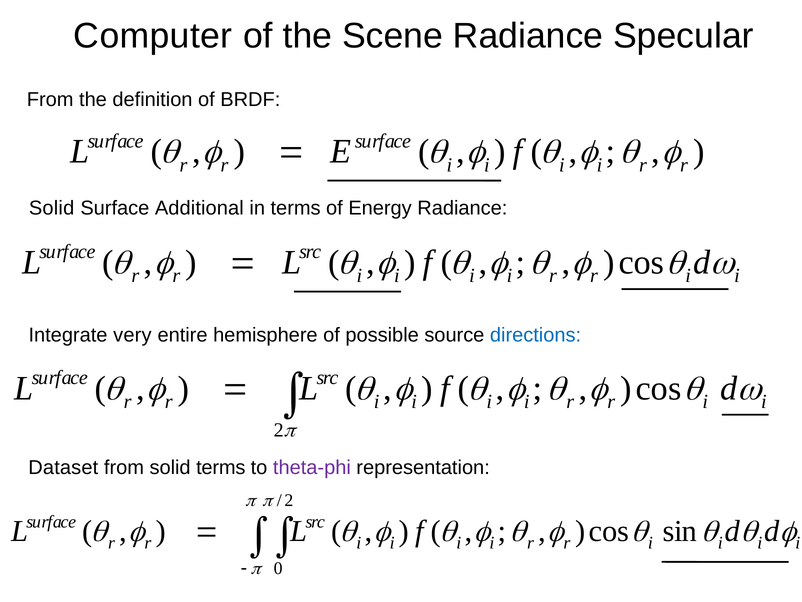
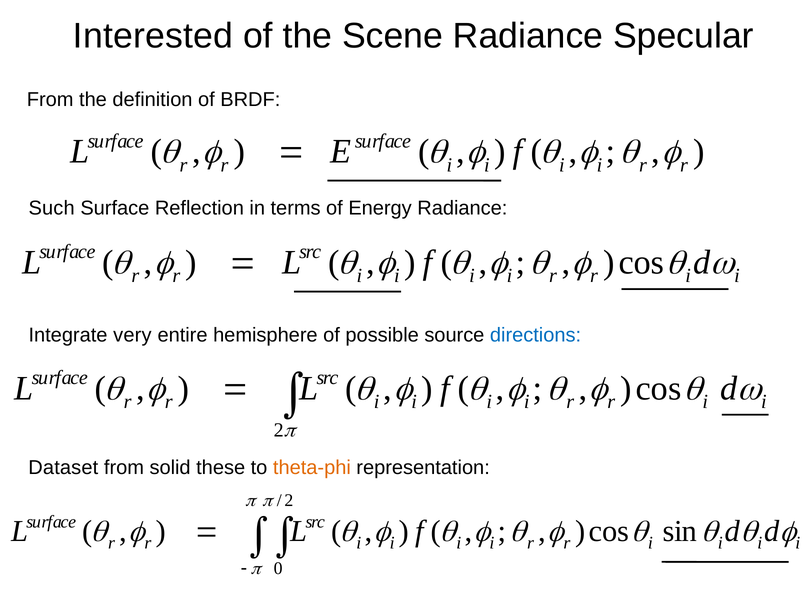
Computer: Computer -> Interested (153, 36)
Solid: Solid -> Such (52, 208)
Additional: Additional -> Reflection (199, 208)
solid terms: terms -> these (221, 467)
theta-phi colour: purple -> orange (312, 467)
